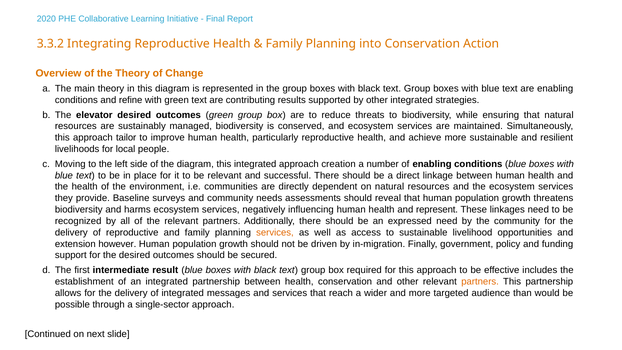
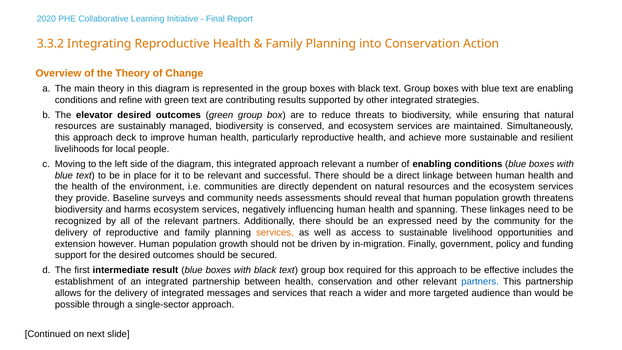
tailor: tailor -> deck (126, 138)
approach creation: creation -> relevant (339, 164)
represent: represent -> spanning (437, 210)
partners colour: orange -> blue (480, 282)
